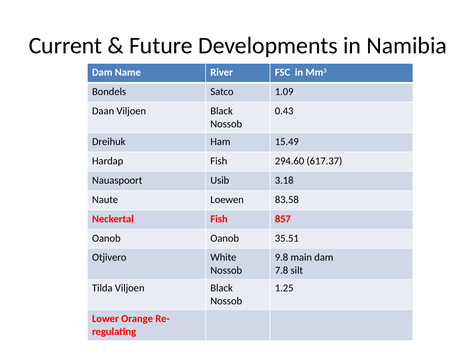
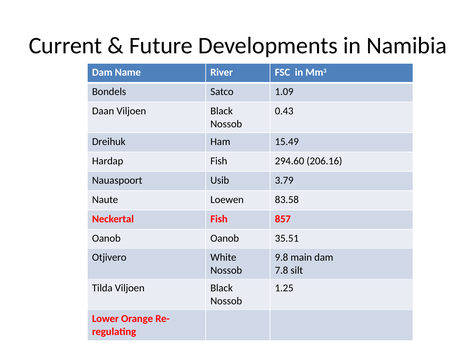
617.37: 617.37 -> 206.16 (324, 161)
3.18: 3.18 -> 3.79 (284, 180)
